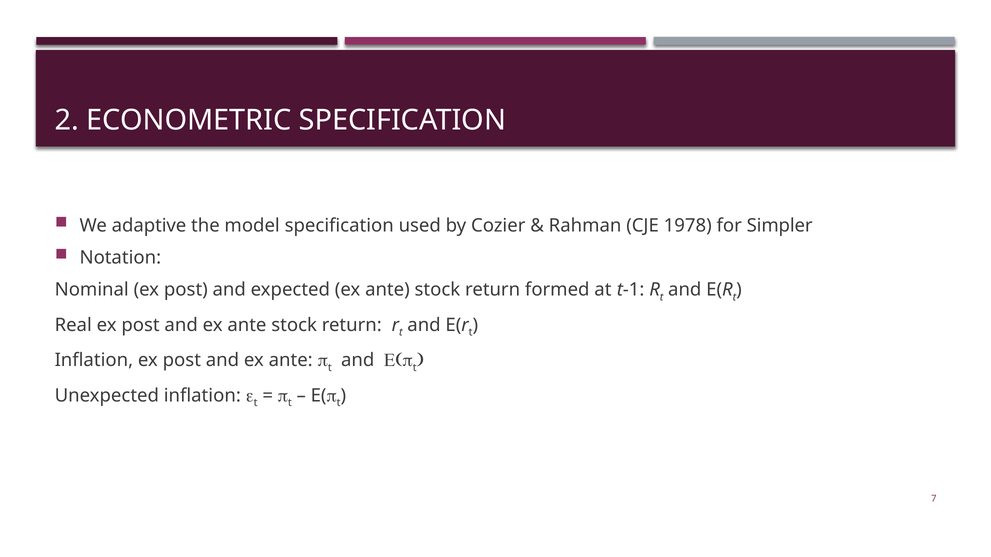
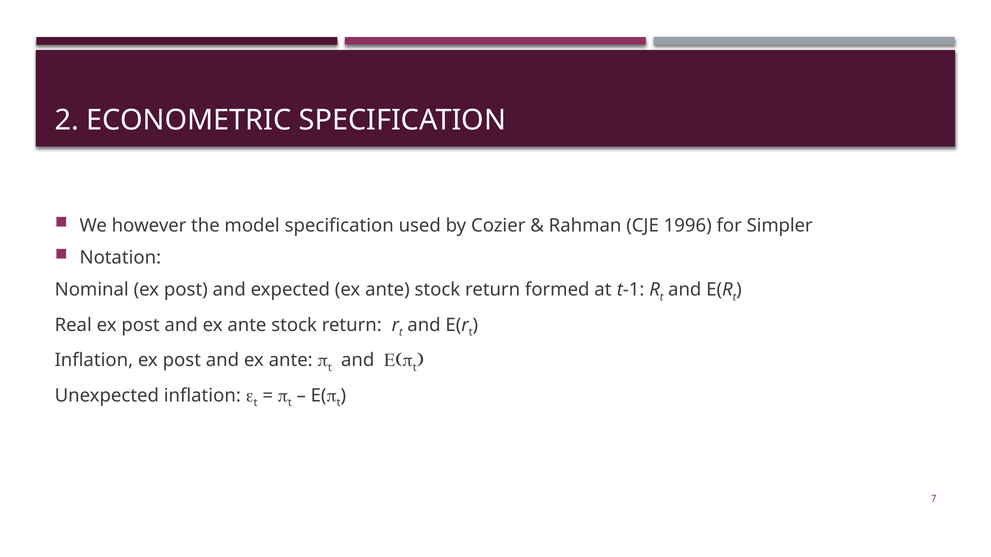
adaptive: adaptive -> however (149, 226)
1978: 1978 -> 1996 (688, 226)
